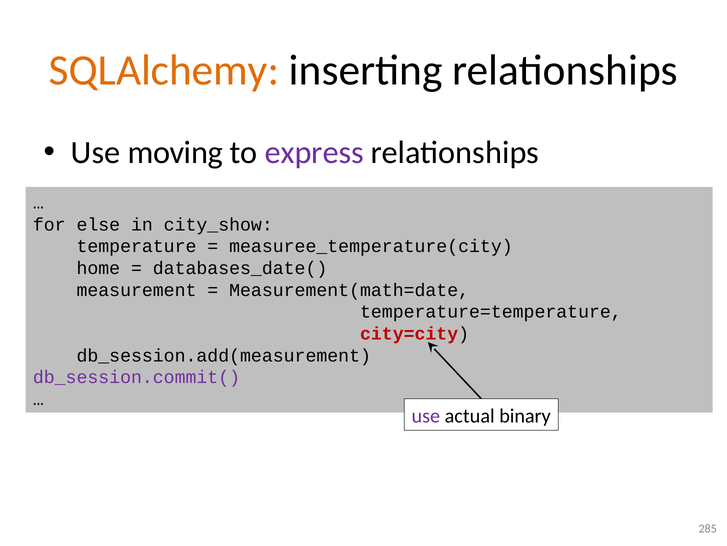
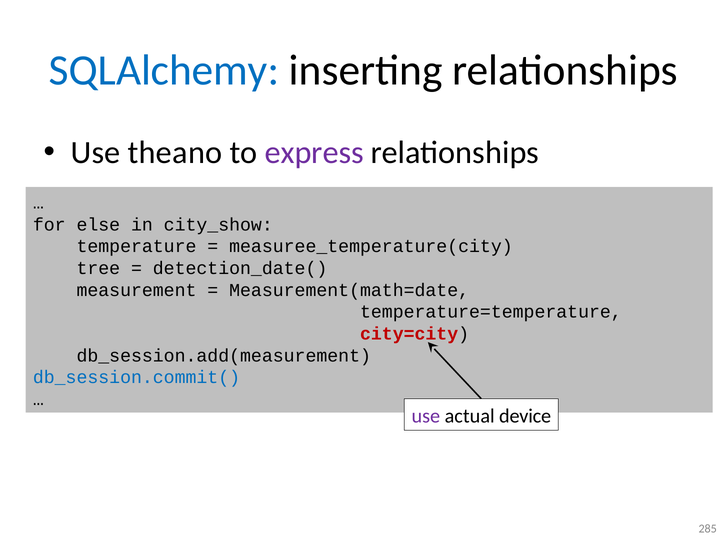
SQLAlchemy colour: orange -> blue (164, 70)
moving: moving -> theano (175, 153)
home: home -> tree (98, 268)
databases_date(: databases_date( -> detection_date( (240, 268)
db_session.commit( colour: purple -> blue (136, 377)
binary: binary -> device (525, 415)
